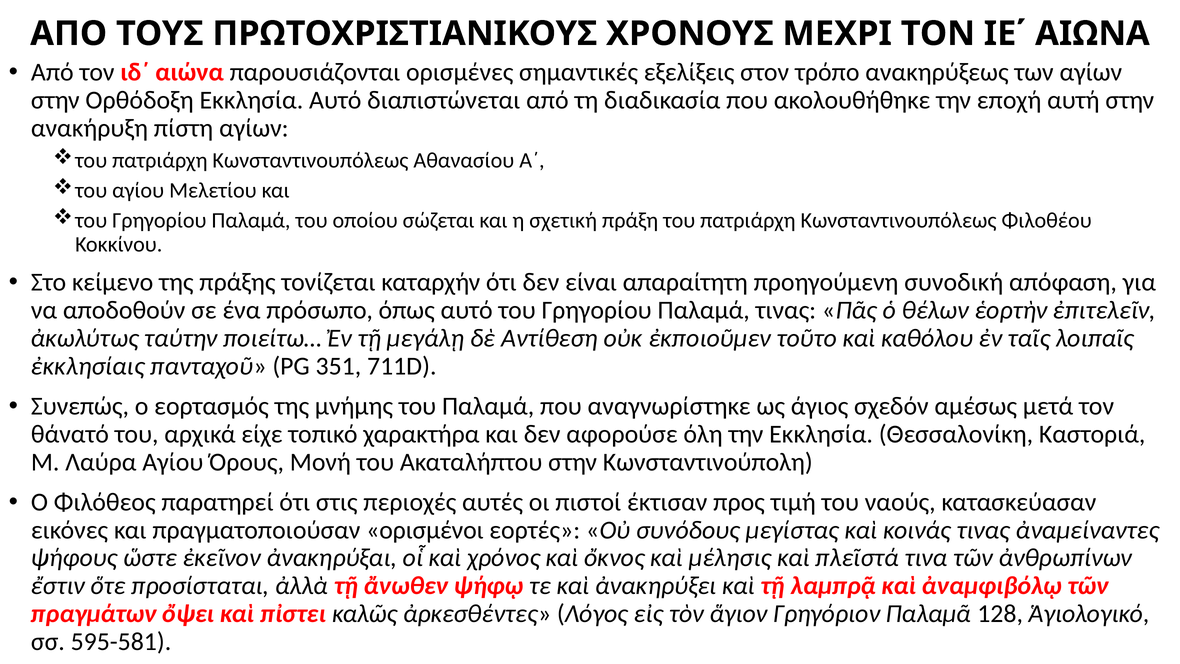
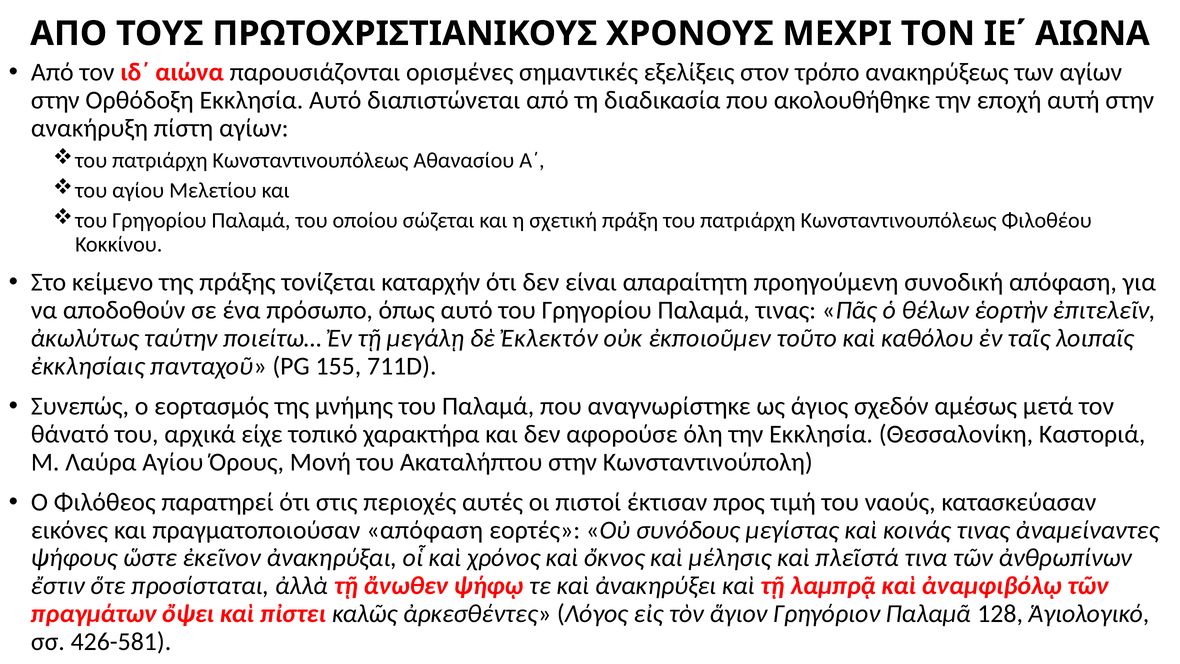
Αντίθεση: Αντίθεση -> Ἐκλεκτόν (549, 338)
351: 351 -> 155 (338, 366)
πραγματοποιούσαν ορισμένοι: ορισμένοι -> απόφαση (425, 530)
595-581: 595-581 -> 426-581 (121, 641)
